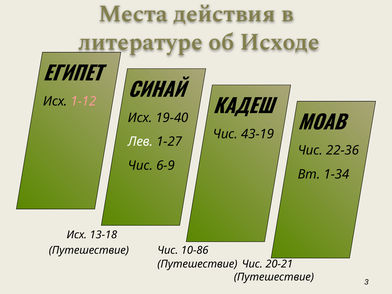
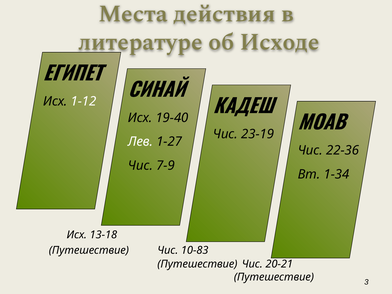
1-12 colour: pink -> white (83, 101)
43-19: 43-19 -> 23-19 (258, 134)
6-9: 6-9 -> 7-9 (166, 166)
10-86: 10-86 -> 10-83 (195, 250)
